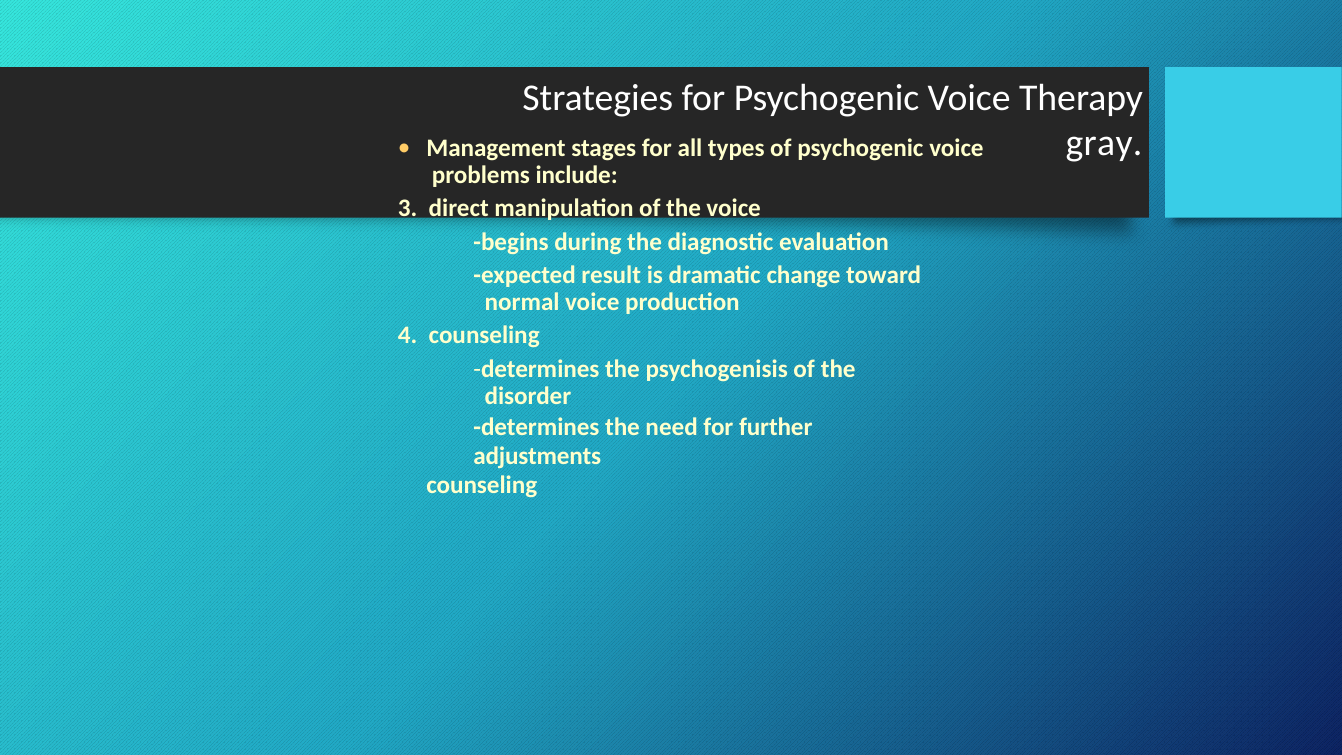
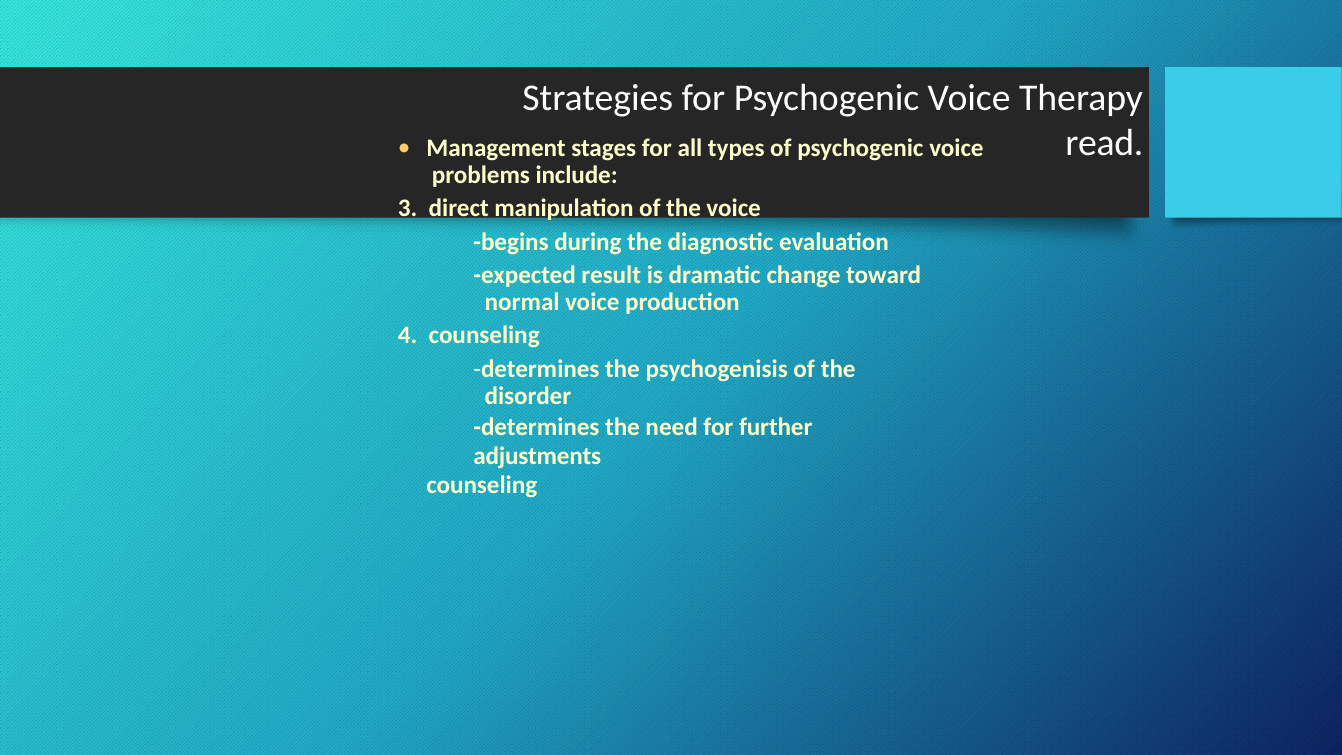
gray: gray -> read (1104, 143)
